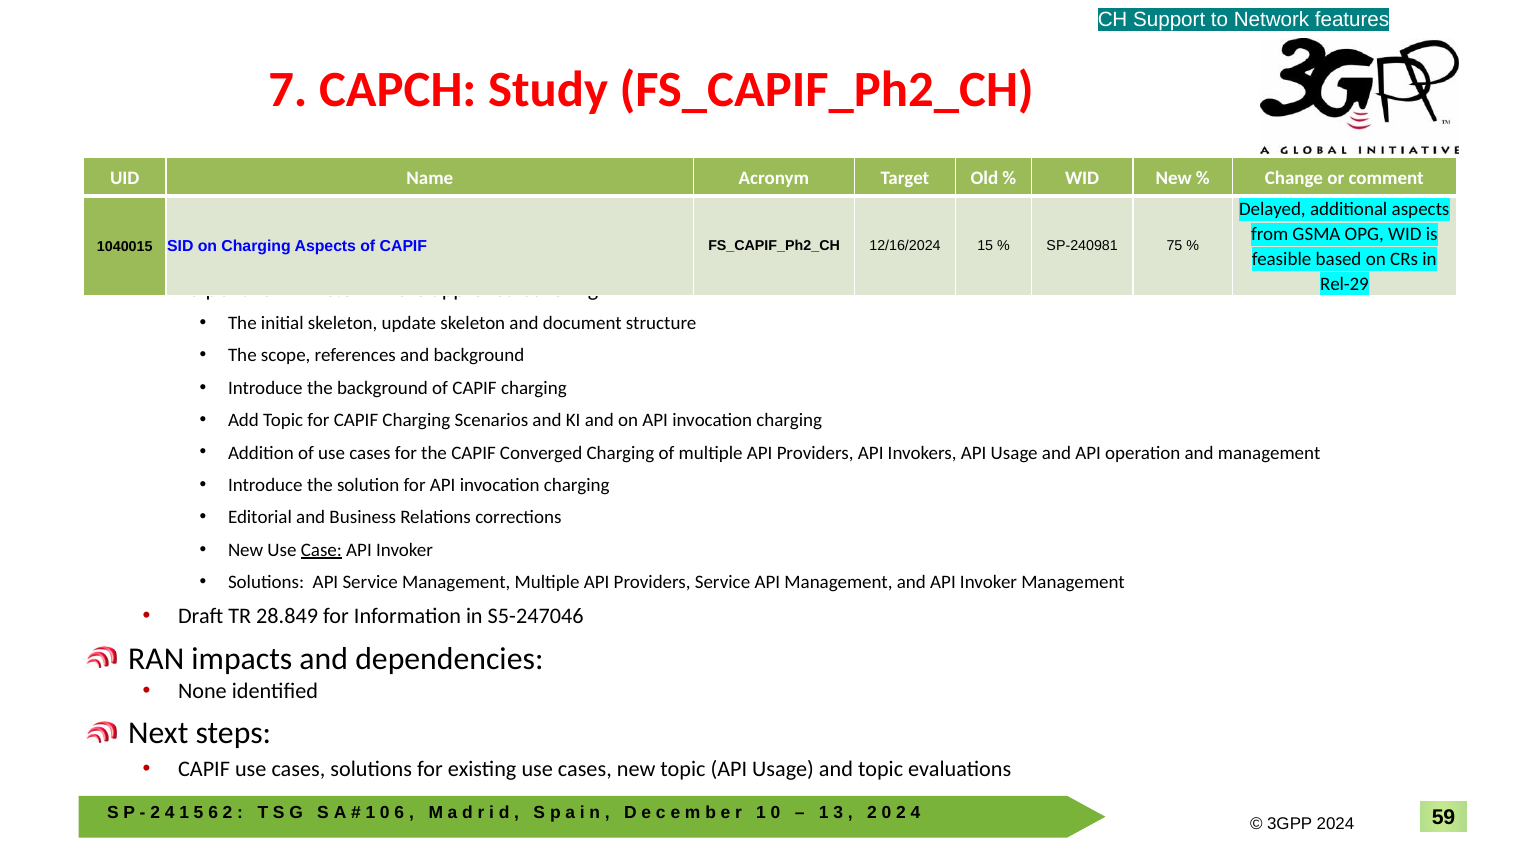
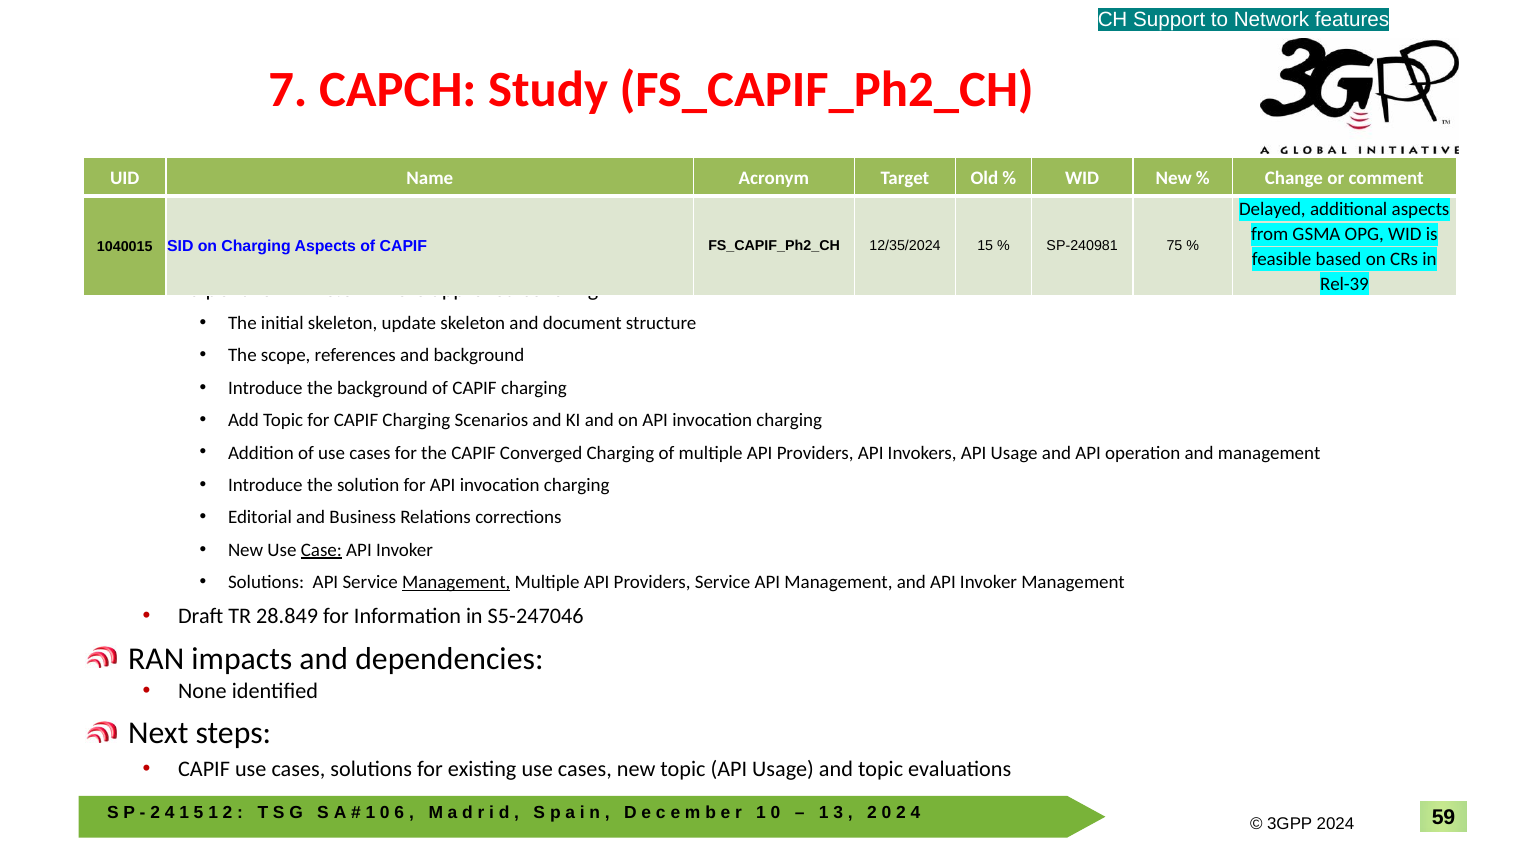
12/16/2024: 12/16/2024 -> 12/35/2024 (905, 246)
Rel-29: Rel-29 -> Rel-39 (1344, 284)
Management underline: none -> present (456, 582)
6: 6 -> 1 (213, 813)
